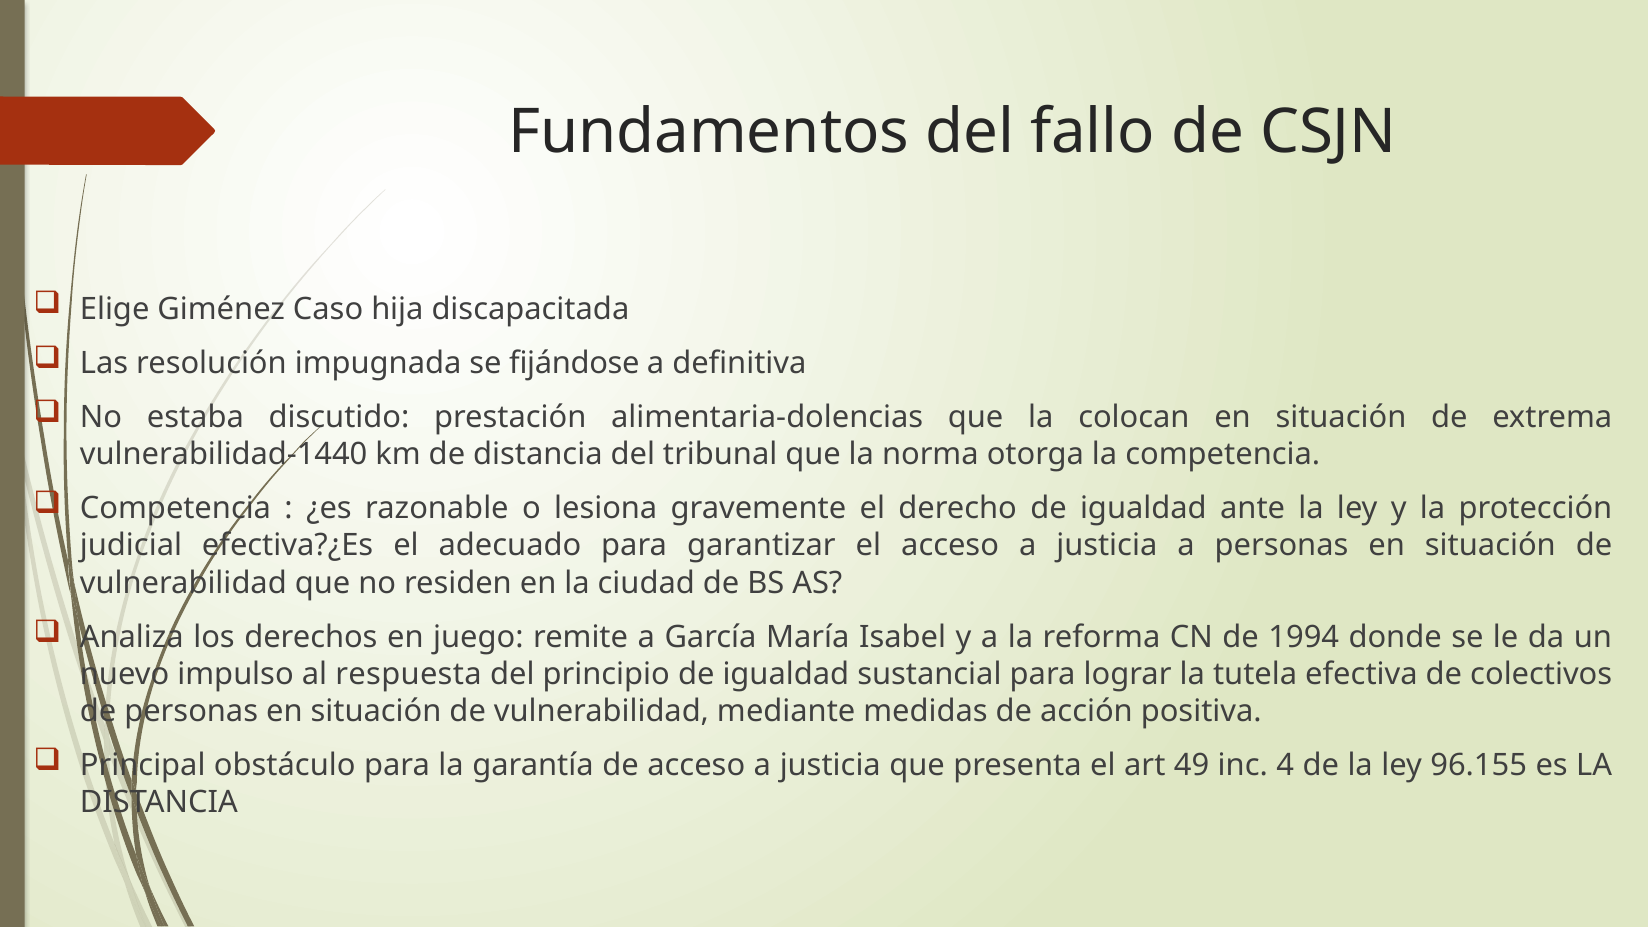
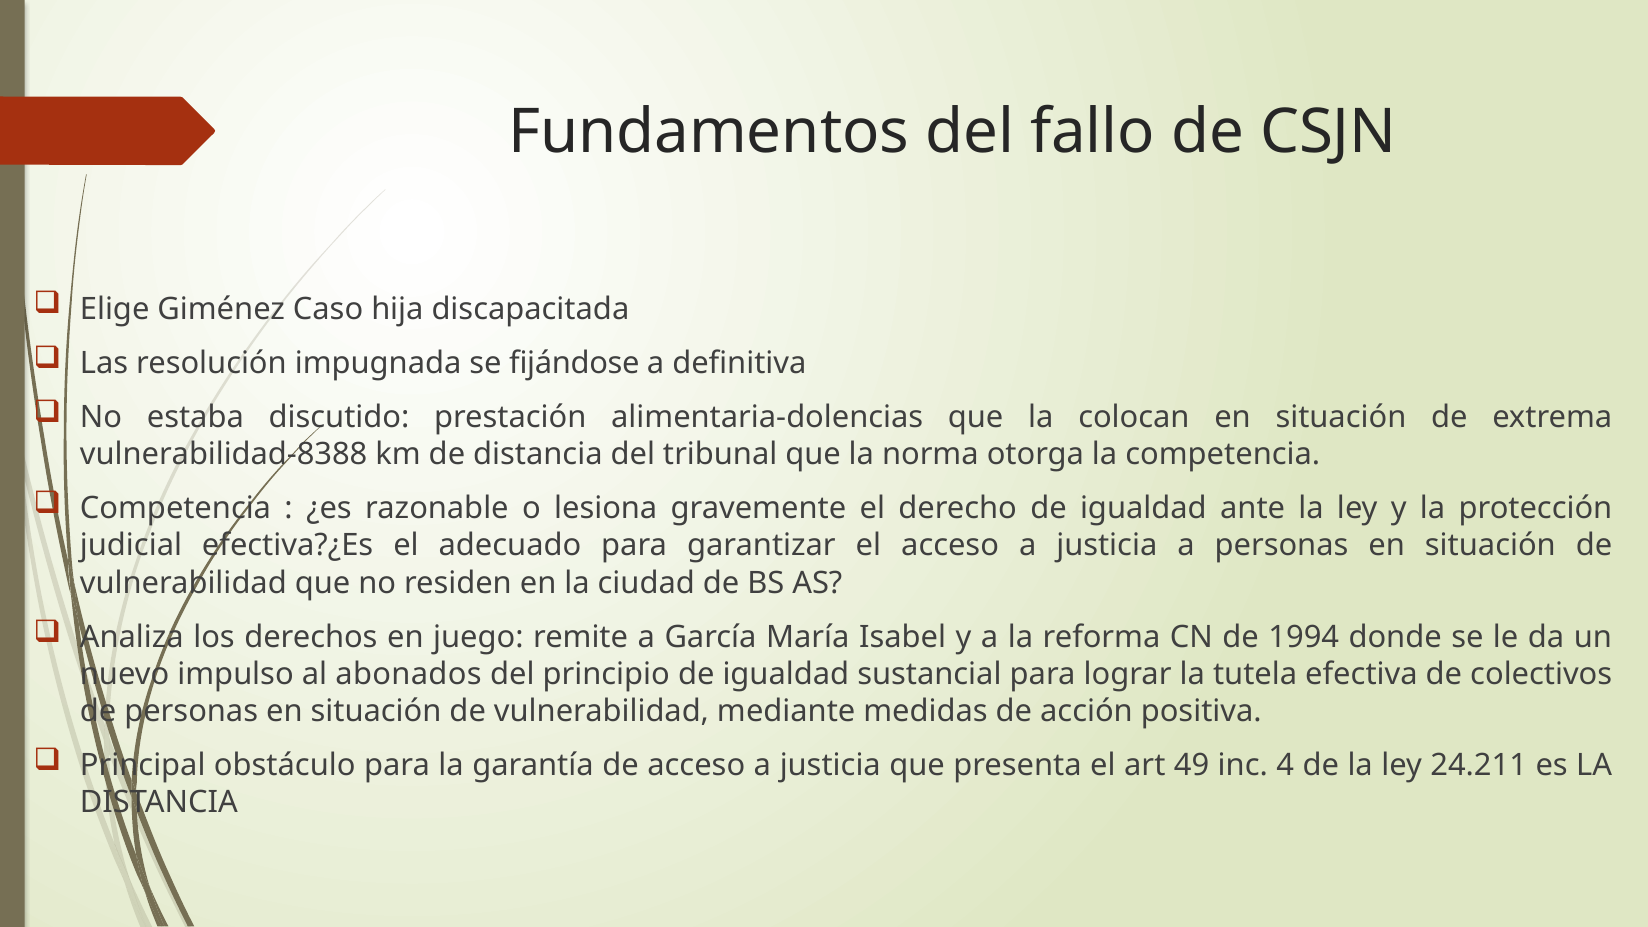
vulnerabilidad-1440: vulnerabilidad-1440 -> vulnerabilidad-8388 (224, 454)
respuesta: respuesta -> abonados (409, 674)
96.155: 96.155 -> 24.211 (1479, 766)
